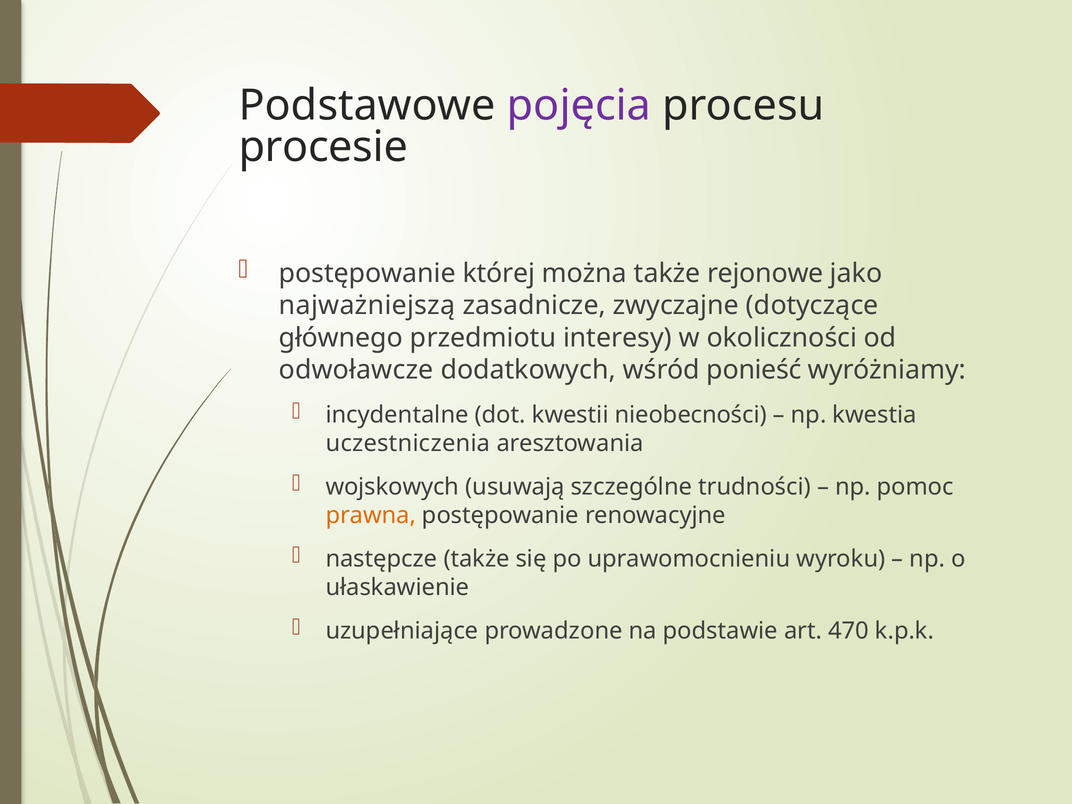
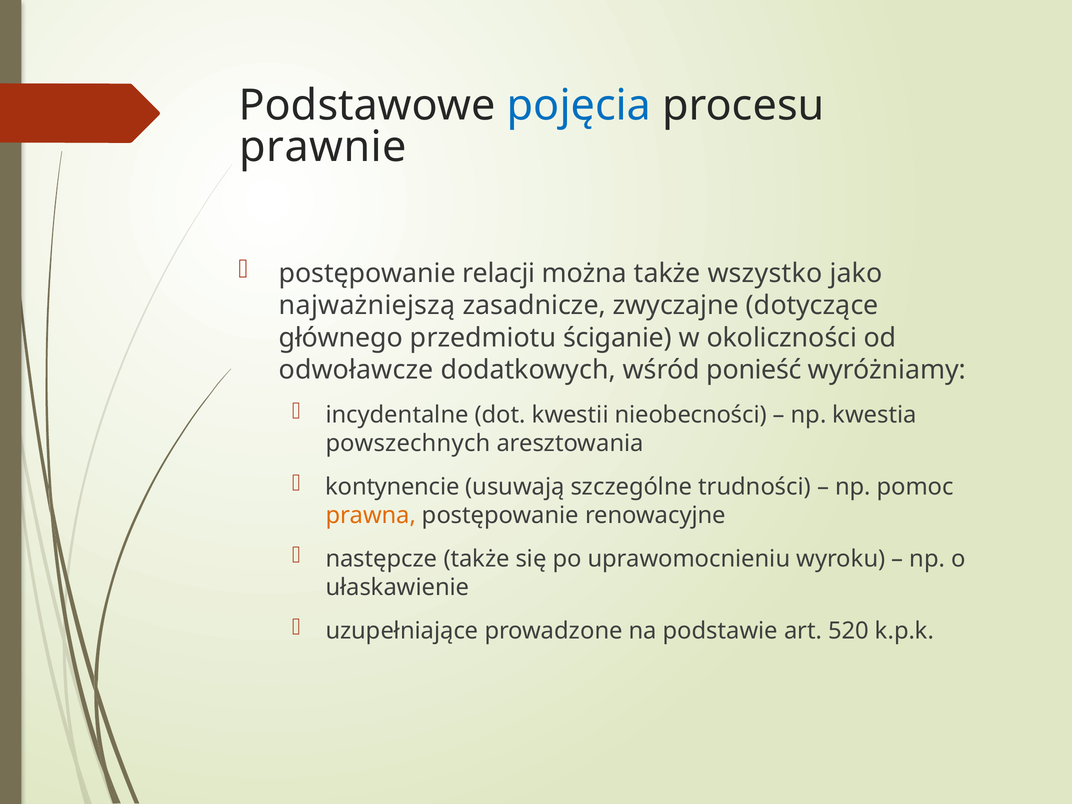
pojęcia colour: purple -> blue (579, 106)
procesie: procesie -> prawnie (323, 147)
której: której -> relacji (499, 273)
rejonowe: rejonowe -> wszystko (765, 273)
interesy: interesy -> ściganie (617, 338)
uczestniczenia: uczestniczenia -> powszechnych (408, 443)
wojskowych: wojskowych -> kontynencie (392, 487)
470: 470 -> 520 (849, 631)
